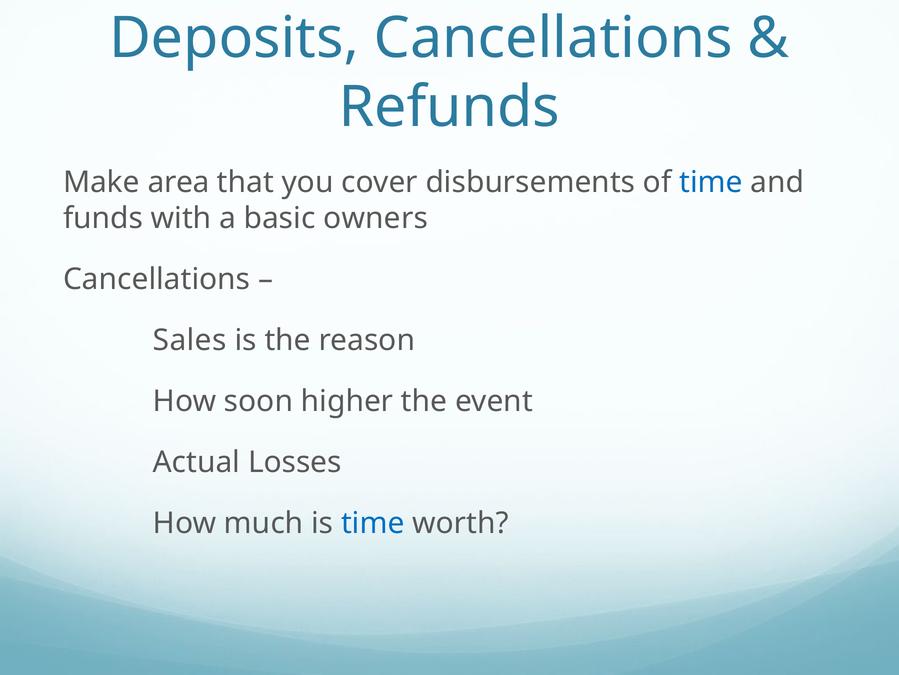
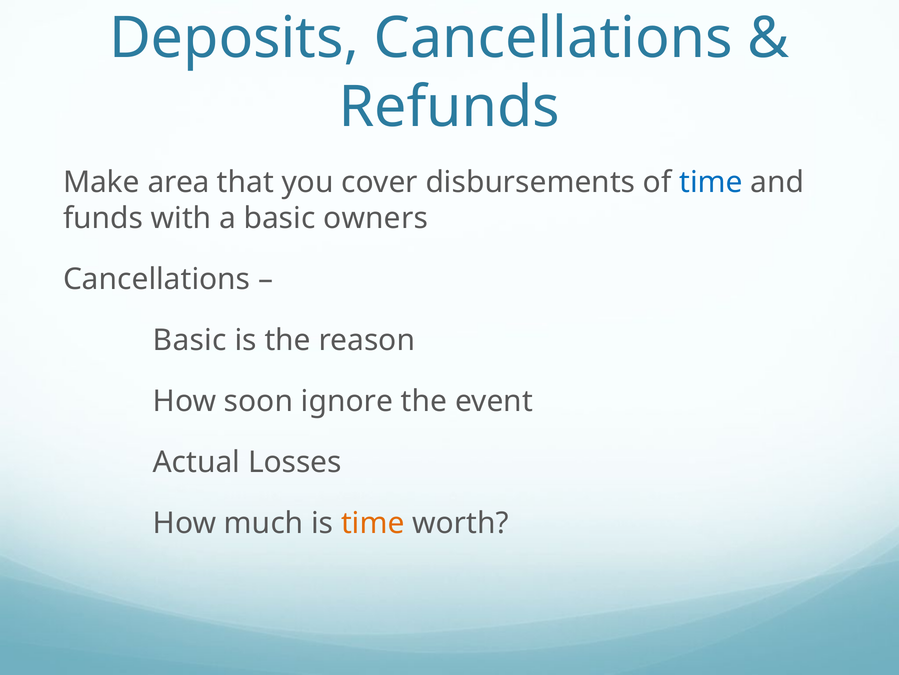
Sales: Sales -> Basic (190, 340)
higher: higher -> ignore (347, 401)
time colour: blue -> orange (373, 523)
